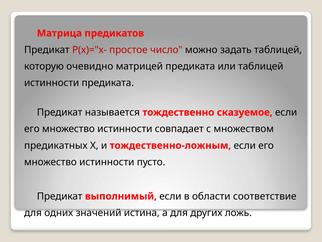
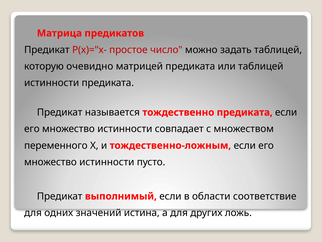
тождественно сказуемое: сказуемое -> предиката (245, 112)
предикатных: предикатных -> переменного (56, 145)
